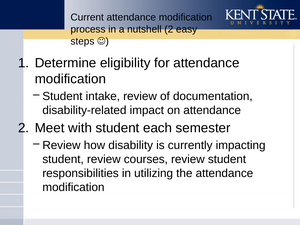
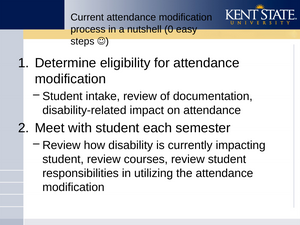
nutshell 2: 2 -> 0 (169, 29)
